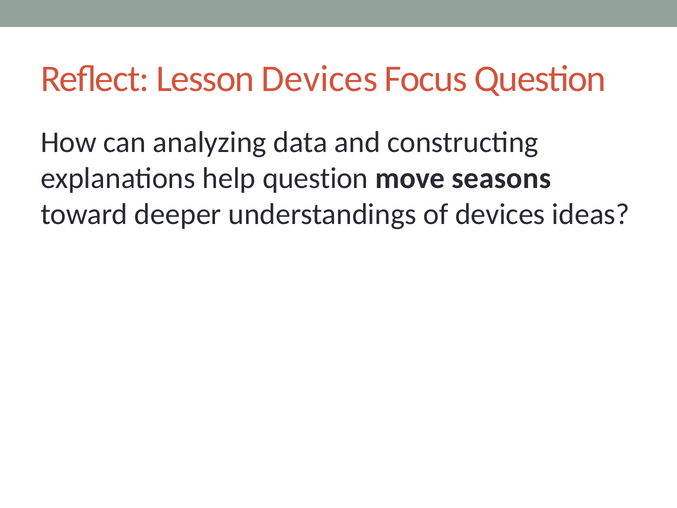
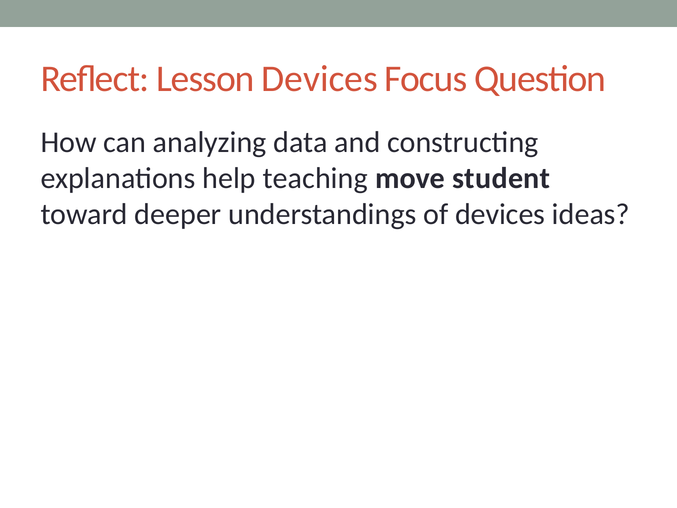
help question: question -> teaching (315, 178)
seasons: seasons -> student (501, 178)
